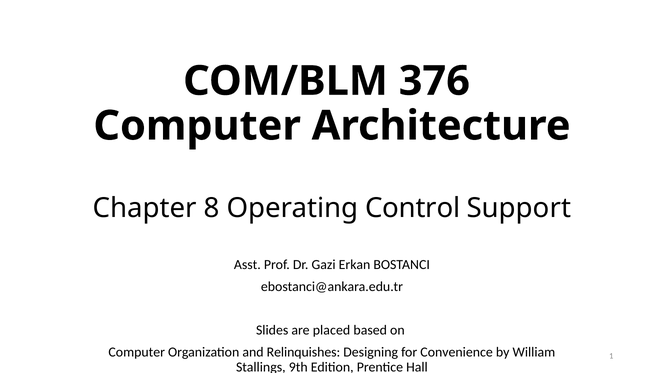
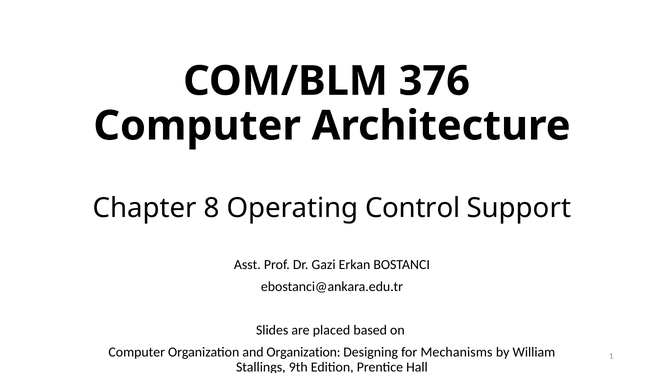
and Relinquishes: Relinquishes -> Organization (304, 353)
Convenience: Convenience -> Mechanisms (457, 353)
